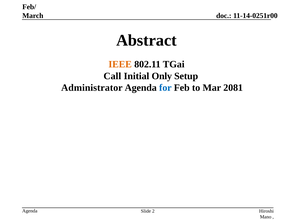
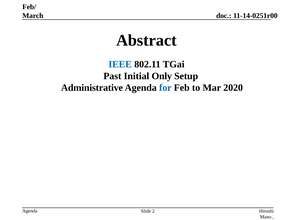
IEEE colour: orange -> blue (120, 64)
Call: Call -> Past (112, 76)
Administrator: Administrator -> Administrative (92, 88)
2081: 2081 -> 2020 (233, 88)
